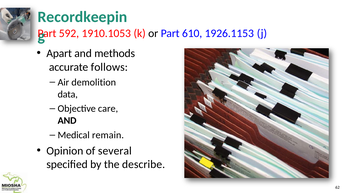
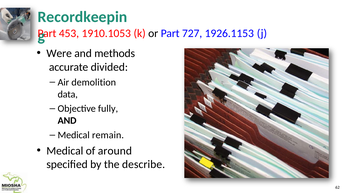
592: 592 -> 453 (69, 33)
610: 610 -> 727 (192, 33)
Apart: Apart -> Were (59, 53)
follows: follows -> divided (109, 67)
care: care -> fully (108, 109)
Opinion: Opinion -> Medical (65, 151)
several: several -> around (115, 151)
